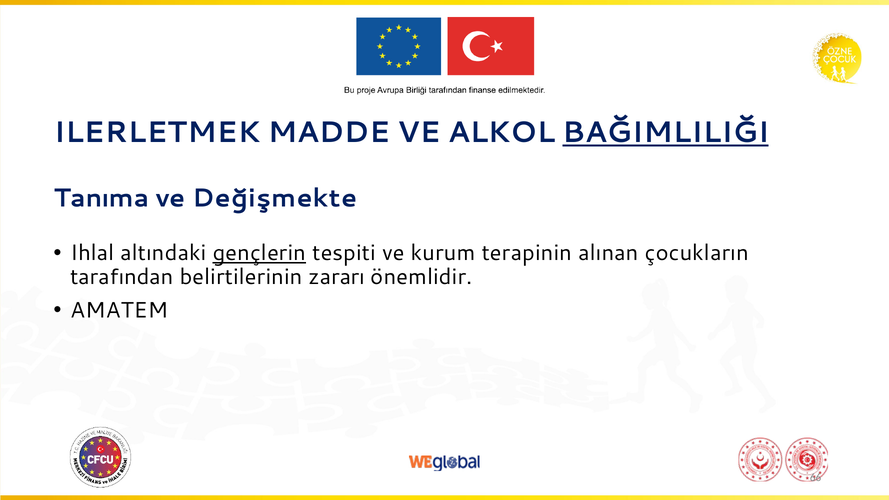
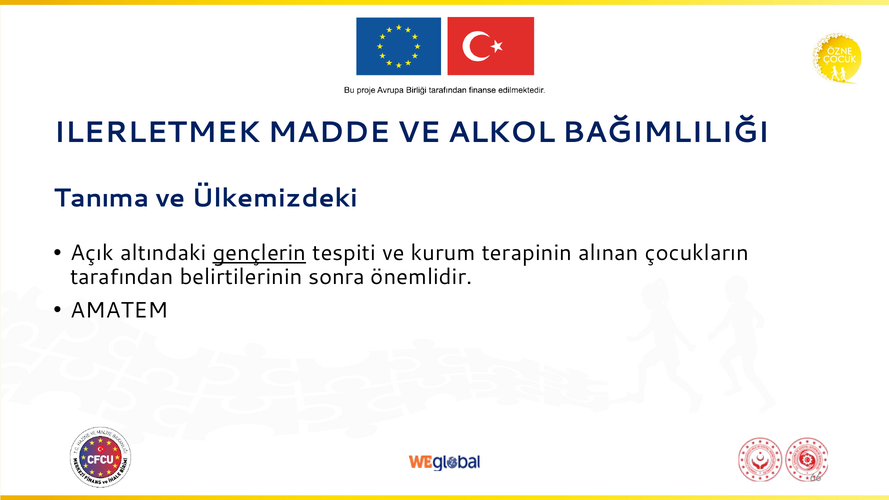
BAĞIMLILIĞI underline: present -> none (666, 133)
Değişmekte: Değişmekte -> Ülkemizdeki (275, 198)
Ihlal: Ihlal -> Açık (92, 253)
zararı: zararı -> sonra (337, 277)
